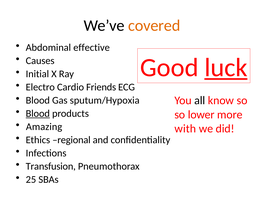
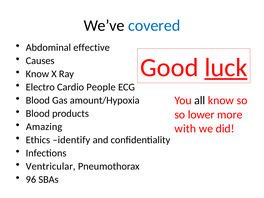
covered colour: orange -> blue (154, 26)
Initial: Initial -> Know (37, 74)
Friends: Friends -> People (101, 87)
sputum/Hypoxia: sputum/Hypoxia -> amount/Hypoxia (105, 100)
Blood underline: present -> none (38, 113)
regional: regional -> identify (71, 140)
Transfusion: Transfusion -> Ventricular (51, 166)
25: 25 -> 96 (31, 179)
